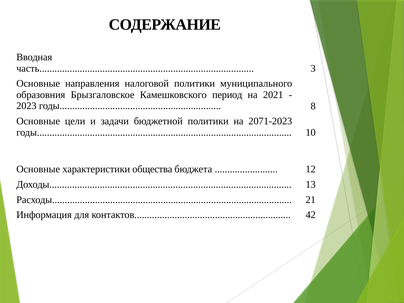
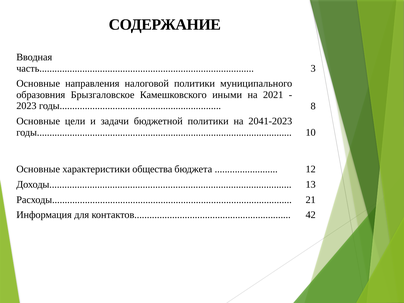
период: период -> иными (227, 95)
2071-2023: 2071-2023 -> 2041-2023 (270, 121)
